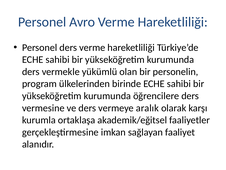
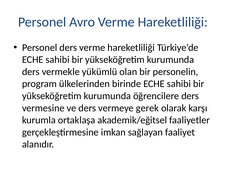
aralık: aralık -> gerek (147, 108)
